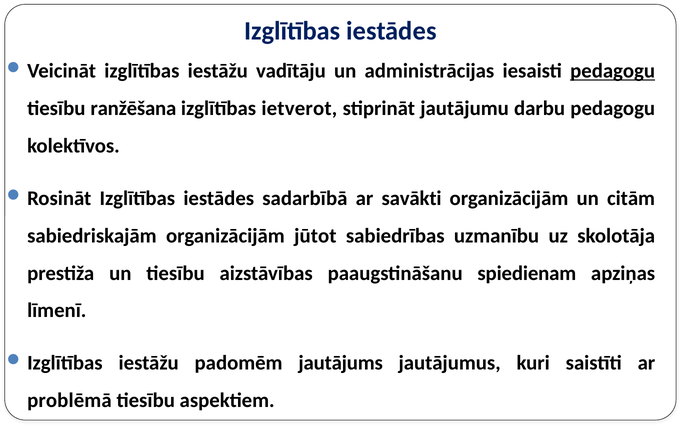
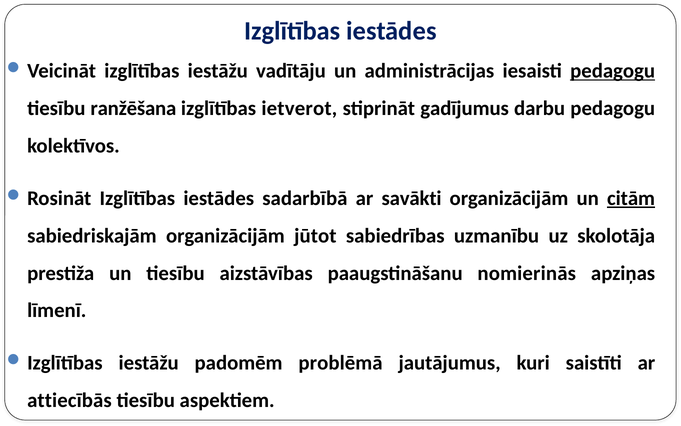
jautājumu: jautājumu -> gadījumus (465, 108)
citām underline: none -> present (631, 198)
spiedienam: spiedienam -> nomierinās (527, 273)
jautājums: jautājums -> problēmā (341, 363)
problēmā: problēmā -> attiecībās (69, 400)
